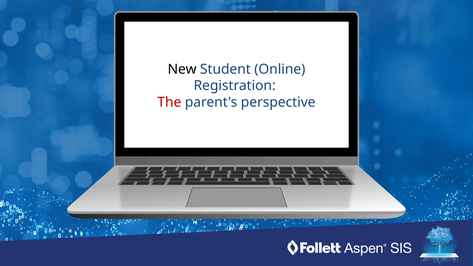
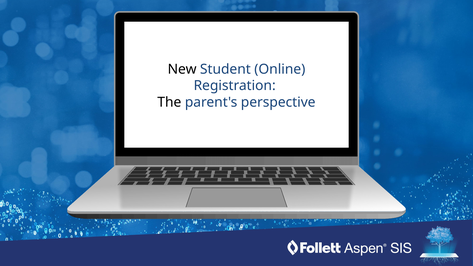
The colour: red -> black (169, 102)
